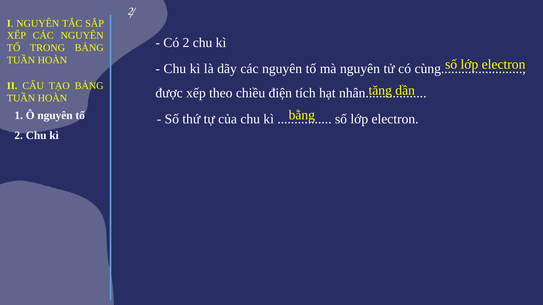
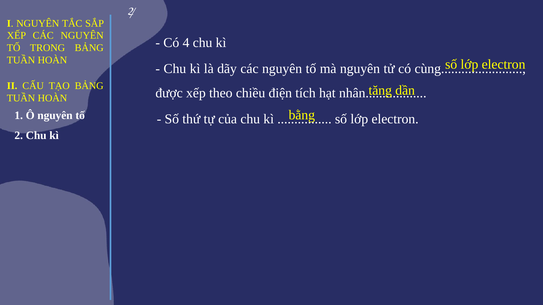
Có 2: 2 -> 4 (186, 43)
